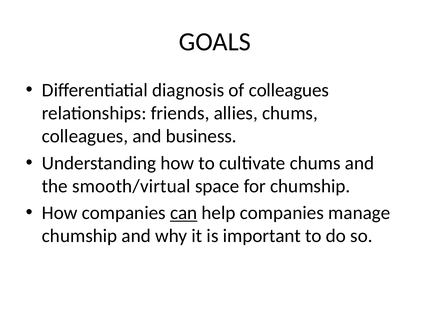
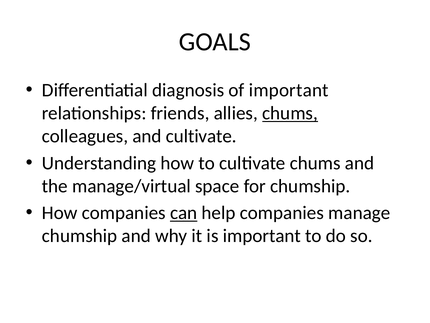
of colleagues: colleagues -> important (289, 90)
chums underline: none -> present (290, 113)
and business: business -> cultivate (201, 136)
smooth/virtual: smooth/virtual -> manage/virtual (132, 186)
